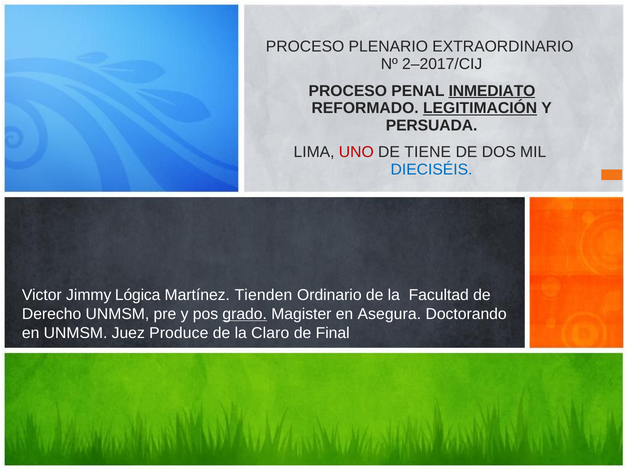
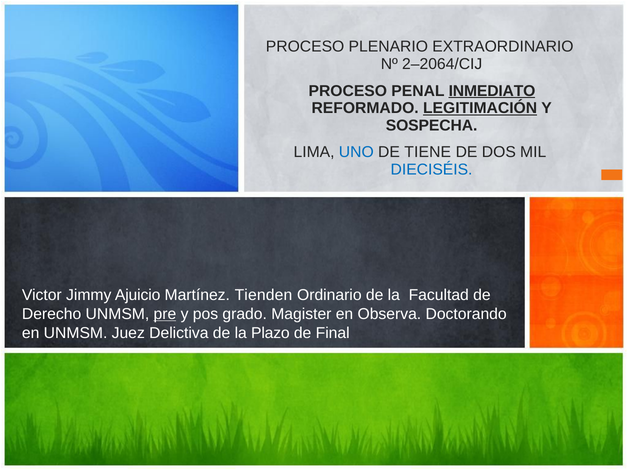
2–2017/CIJ: 2–2017/CIJ -> 2–2064/CIJ (442, 64)
PERSUADA: PERSUADA -> SOSPECHA (432, 125)
UNO colour: red -> blue (356, 152)
Lógica: Lógica -> Ajuicio (138, 295)
pre underline: none -> present (165, 314)
grado underline: present -> none (245, 314)
Asegura: Asegura -> Observa (389, 314)
Produce: Produce -> Delictiva (179, 333)
Claro: Claro -> Plazo (270, 333)
